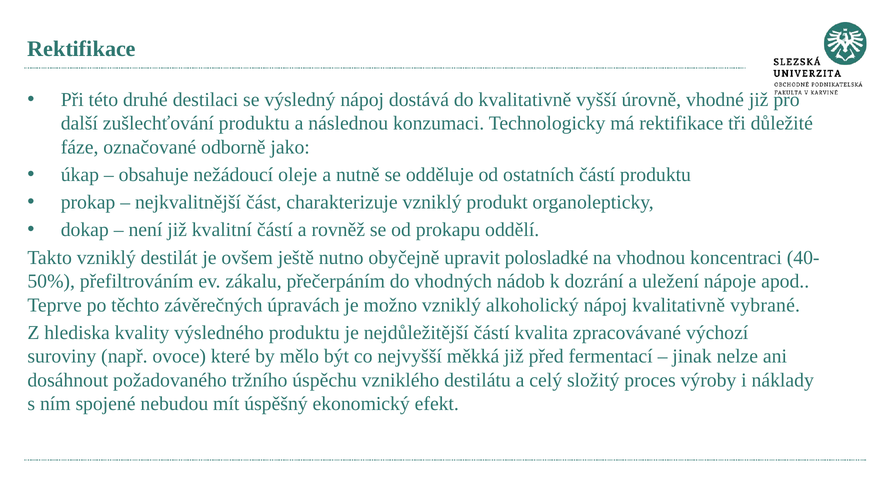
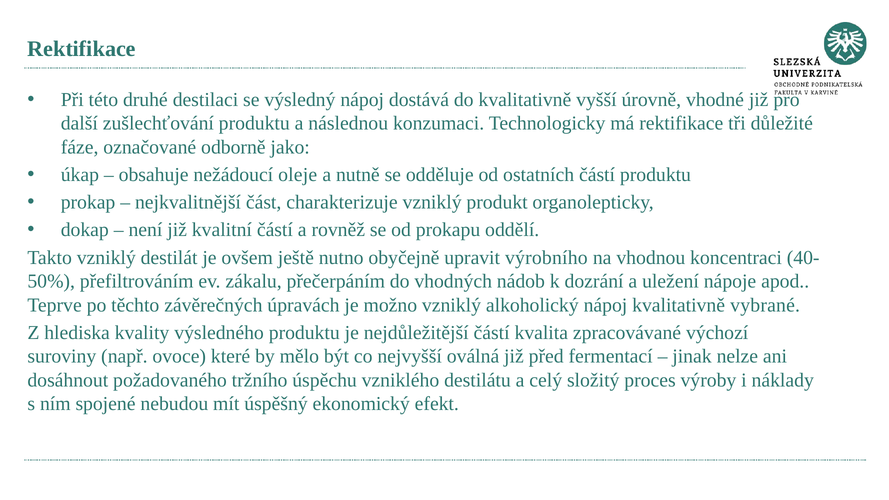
polosladké: polosladké -> výrobního (546, 258)
měkká: měkká -> oválná (473, 356)
